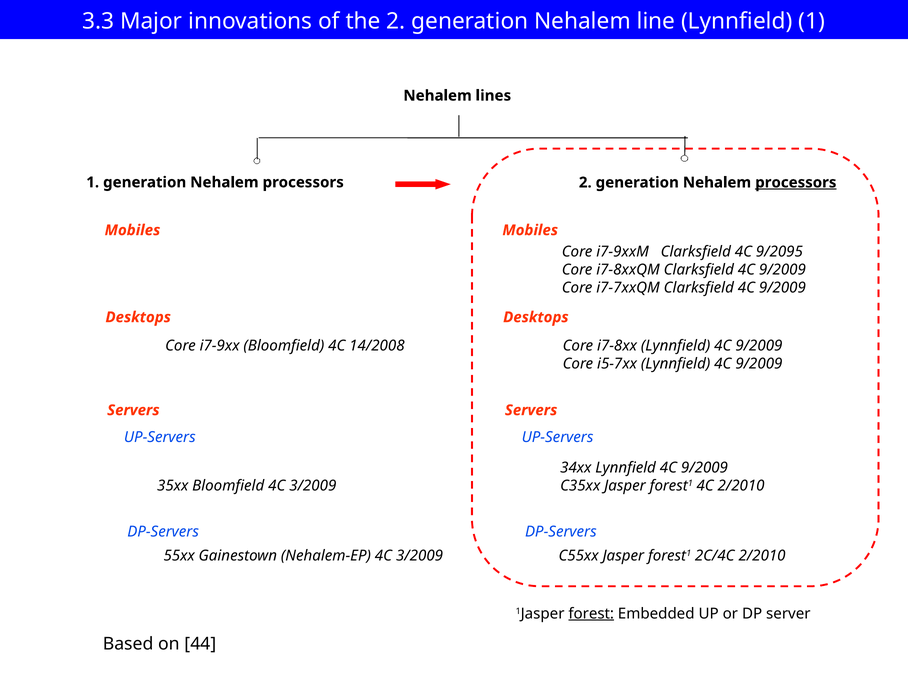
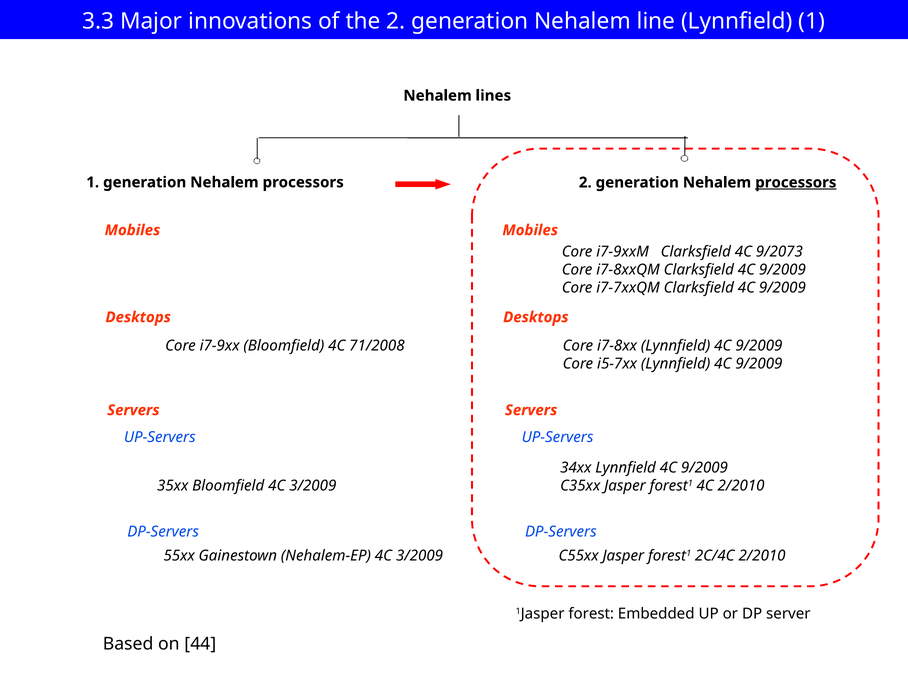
9/2095: 9/2095 -> 9/2073 (779, 252)
14/2008: 14/2008 -> 71/2008 (377, 346)
forest underline: present -> none (591, 614)
